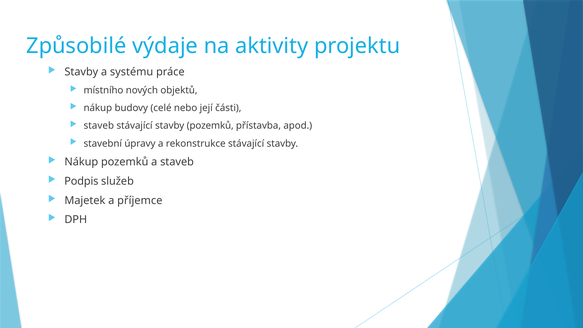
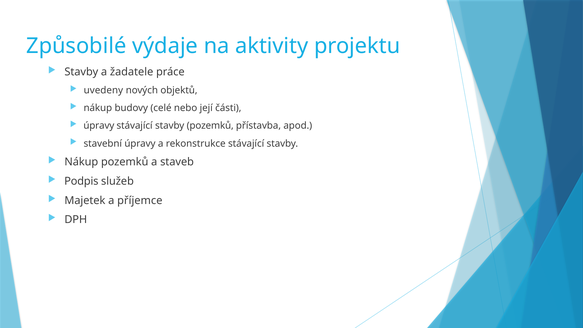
systému: systému -> žadatele (132, 72)
místního: místního -> uvedeny (103, 90)
staveb: staveb -> úpravy (99, 126)
